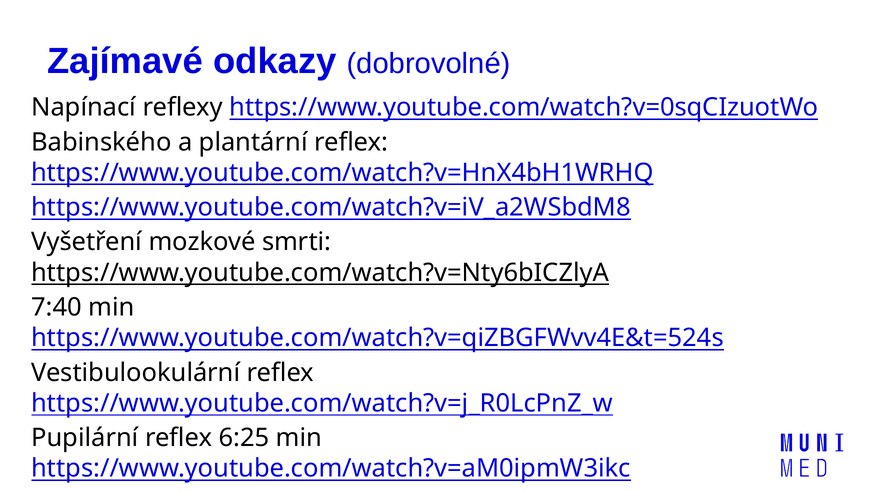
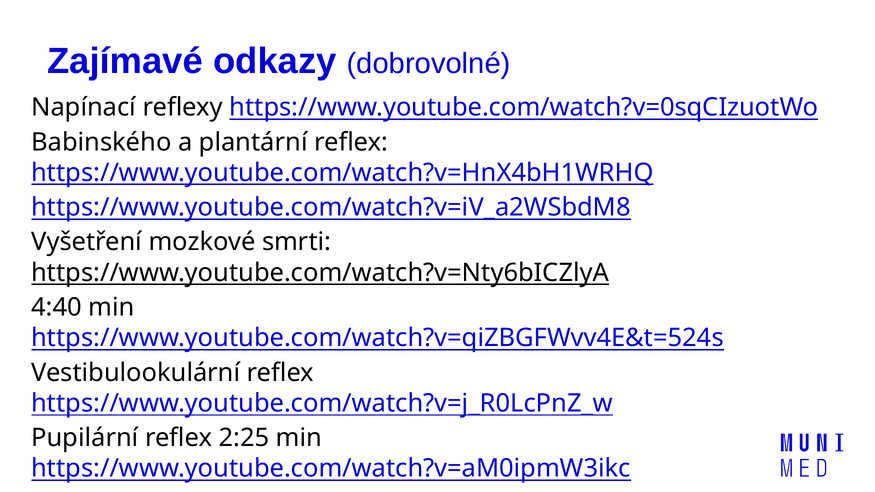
7:40: 7:40 -> 4:40 (57, 307)
6:25: 6:25 -> 2:25 (244, 438)
